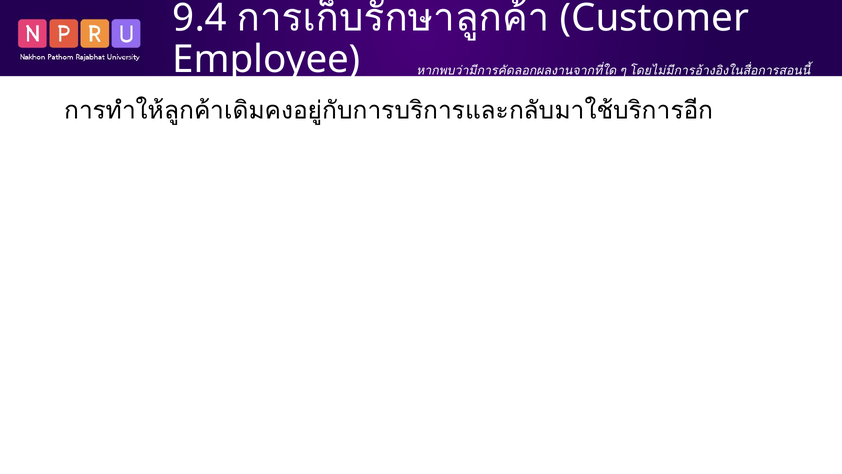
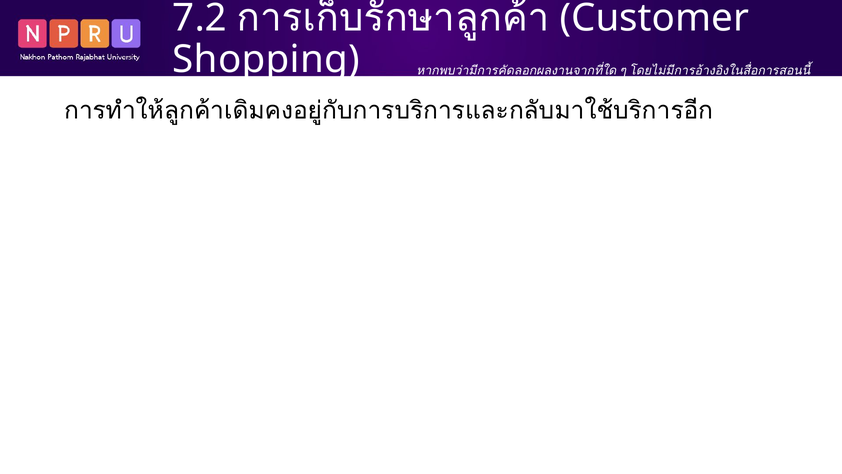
9.4: 9.4 -> 7.2 (200, 18)
Employee: Employee -> Shopping (266, 59)
